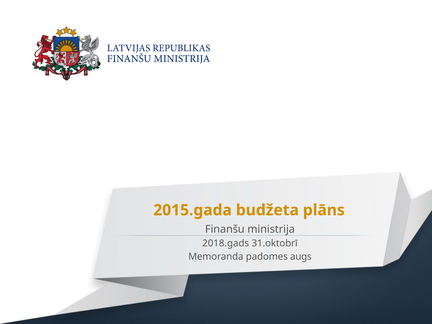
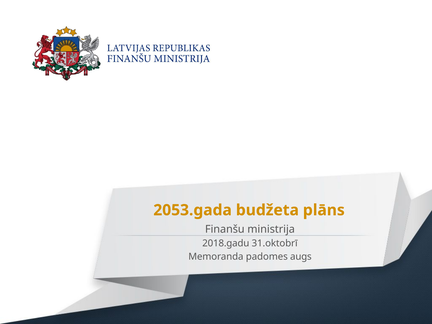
2015.gada: 2015.gada -> 2053.gada (193, 210)
2018.gads: 2018.gads -> 2018.gadu (226, 243)
